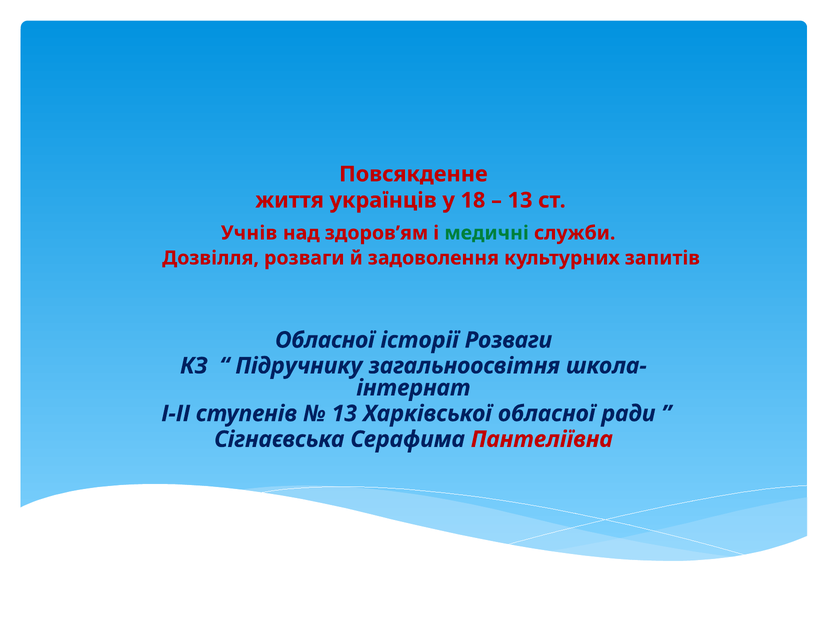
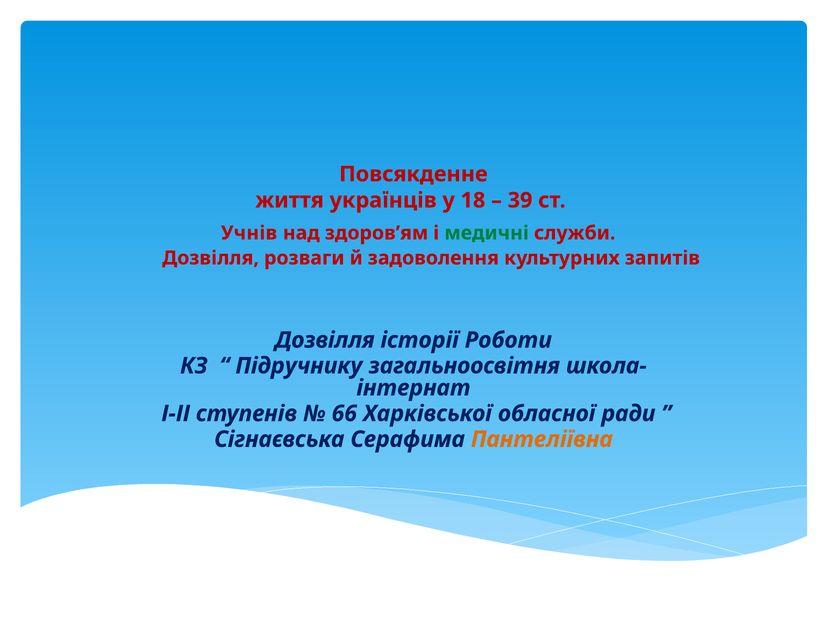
13: 13 -> 39 (520, 200)
Обласної: Обласної -> Дозвілля (325, 340)
історії Розваги: Розваги -> Роботи (508, 340)
13: 13 -> 66 (344, 414)
Пантеліївна colour: red -> orange (542, 439)
